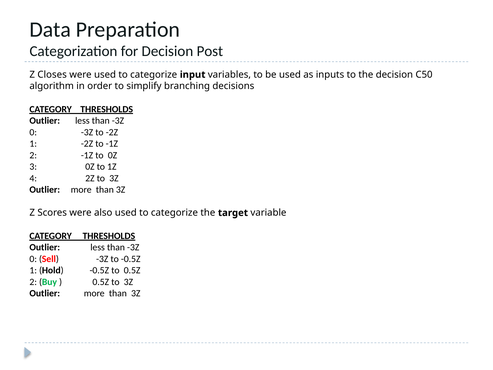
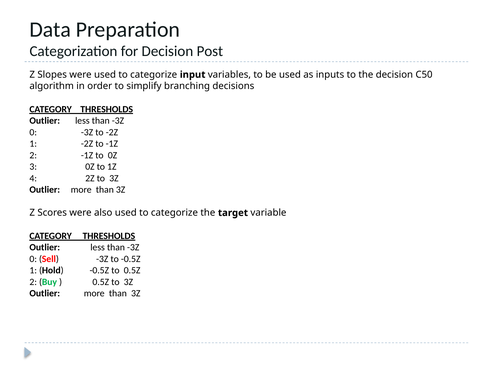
Closes: Closes -> Slopes (52, 75)
